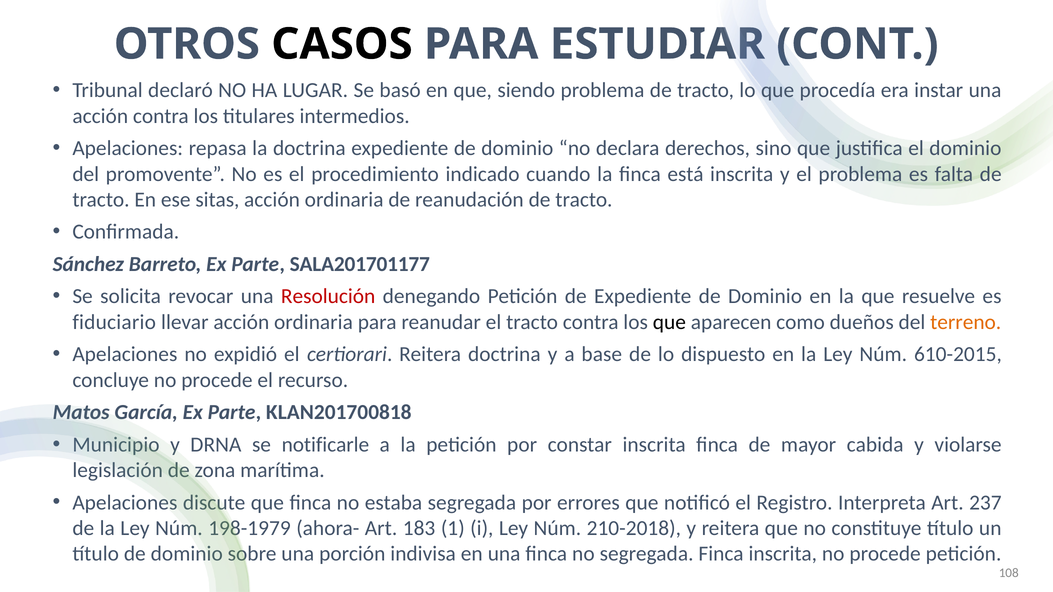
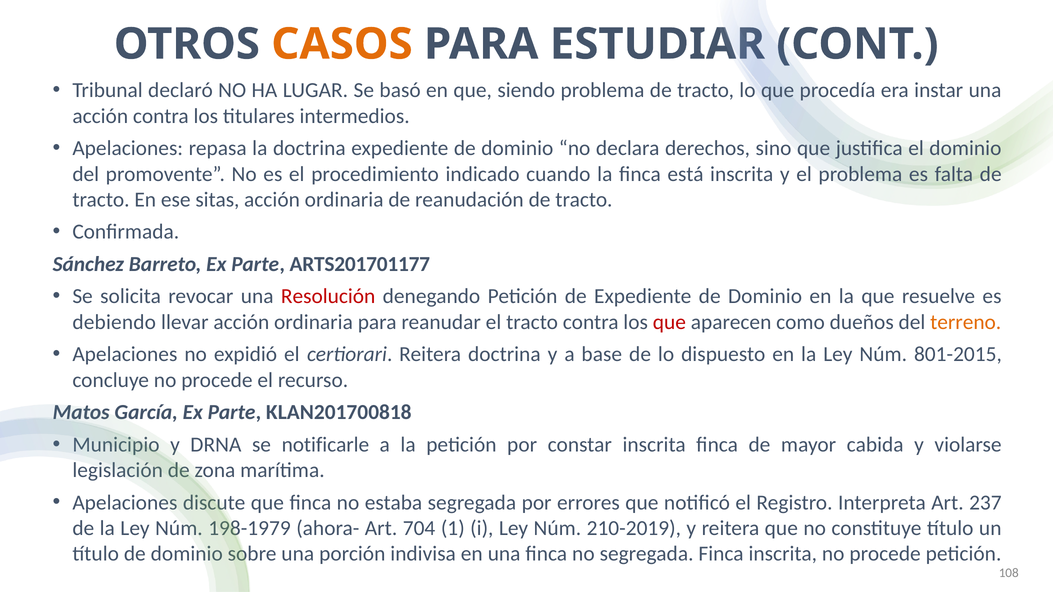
CASOS colour: black -> orange (342, 44)
SALA201701177: SALA201701177 -> ARTS201701177 (360, 264)
fiduciario: fiduciario -> debiendo (114, 322)
que colour: black -> red (669, 322)
610-2015: 610-2015 -> 801-2015 (958, 355)
183: 183 -> 704 (419, 528)
210-2018: 210-2018 -> 210-2019 (634, 528)
